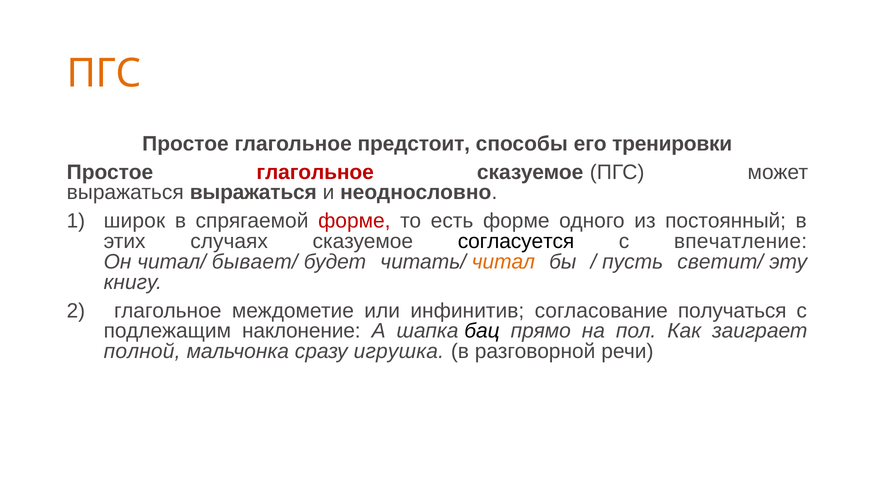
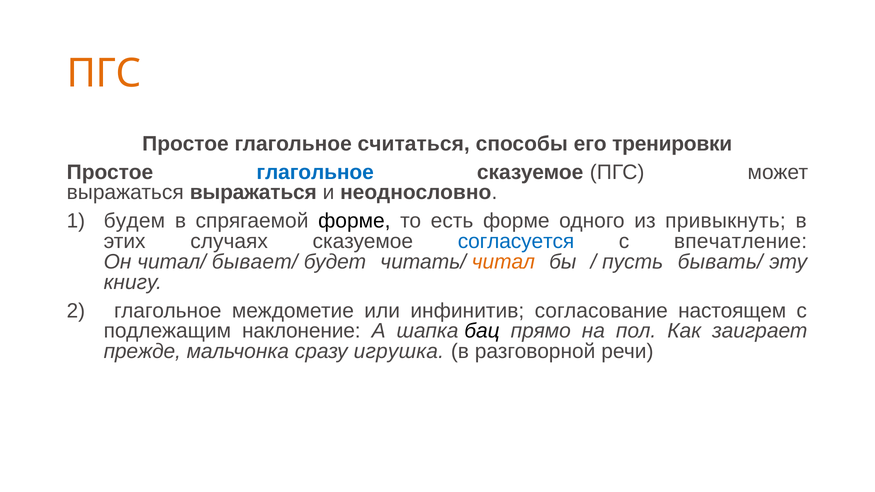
предстоит: предстоит -> считаться (414, 144)
глагольное colour: red -> blue (315, 172)
широк: широк -> будем (134, 221)
форме colour: red -> black (354, 221)
постоянный: постоянный -> привыкнуть (725, 221)
согласуется colour: black -> blue (516, 242)
светит/: светит/ -> бывать/ (720, 262)
получаться: получаться -> настоящем (732, 311)
полной: полной -> прежде (142, 351)
